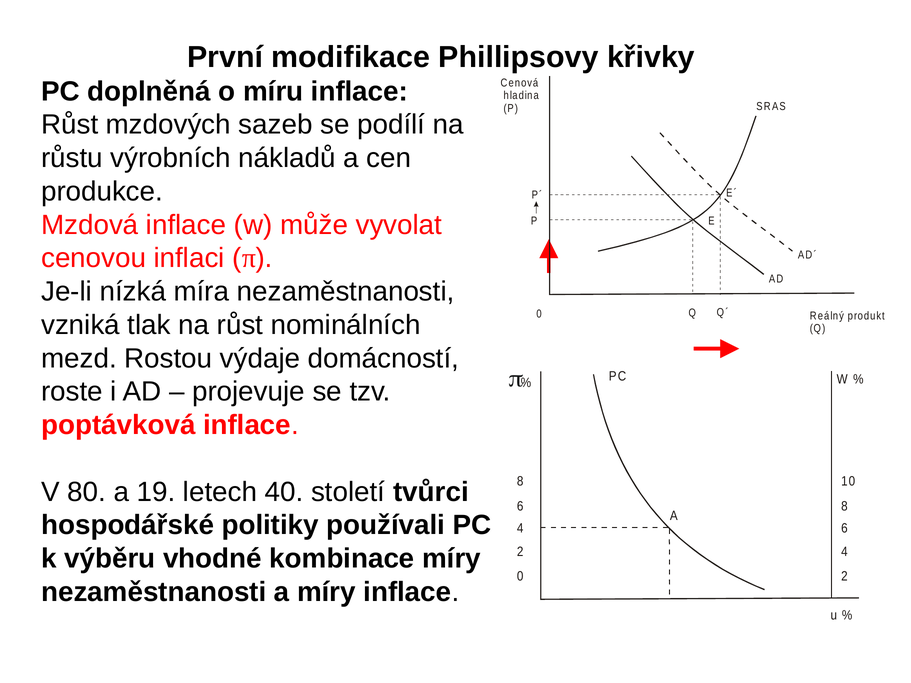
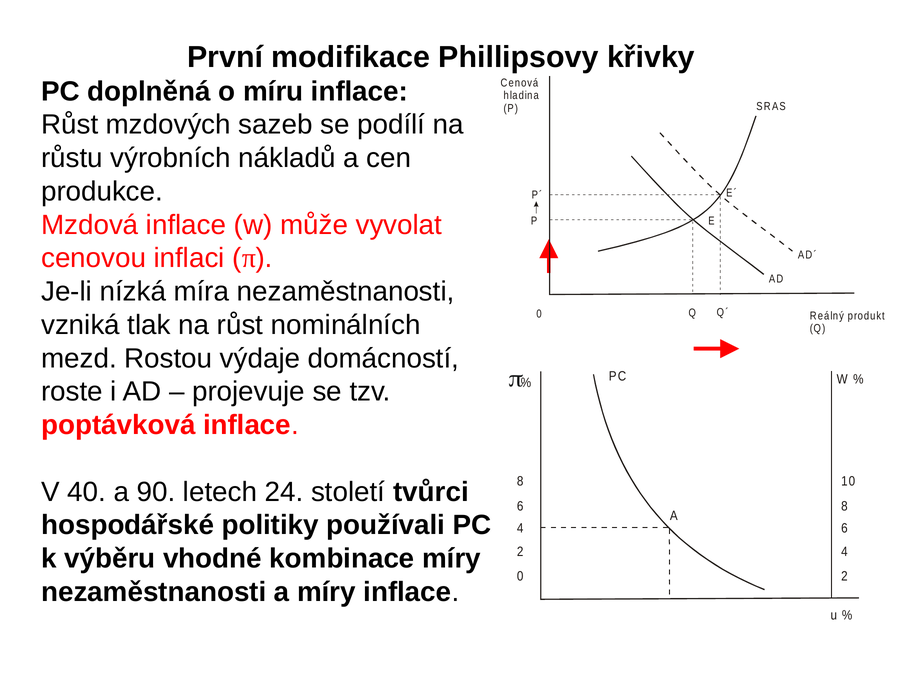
80: 80 -> 40 (87, 492)
19: 19 -> 90 (156, 492)
40: 40 -> 24 (284, 492)
